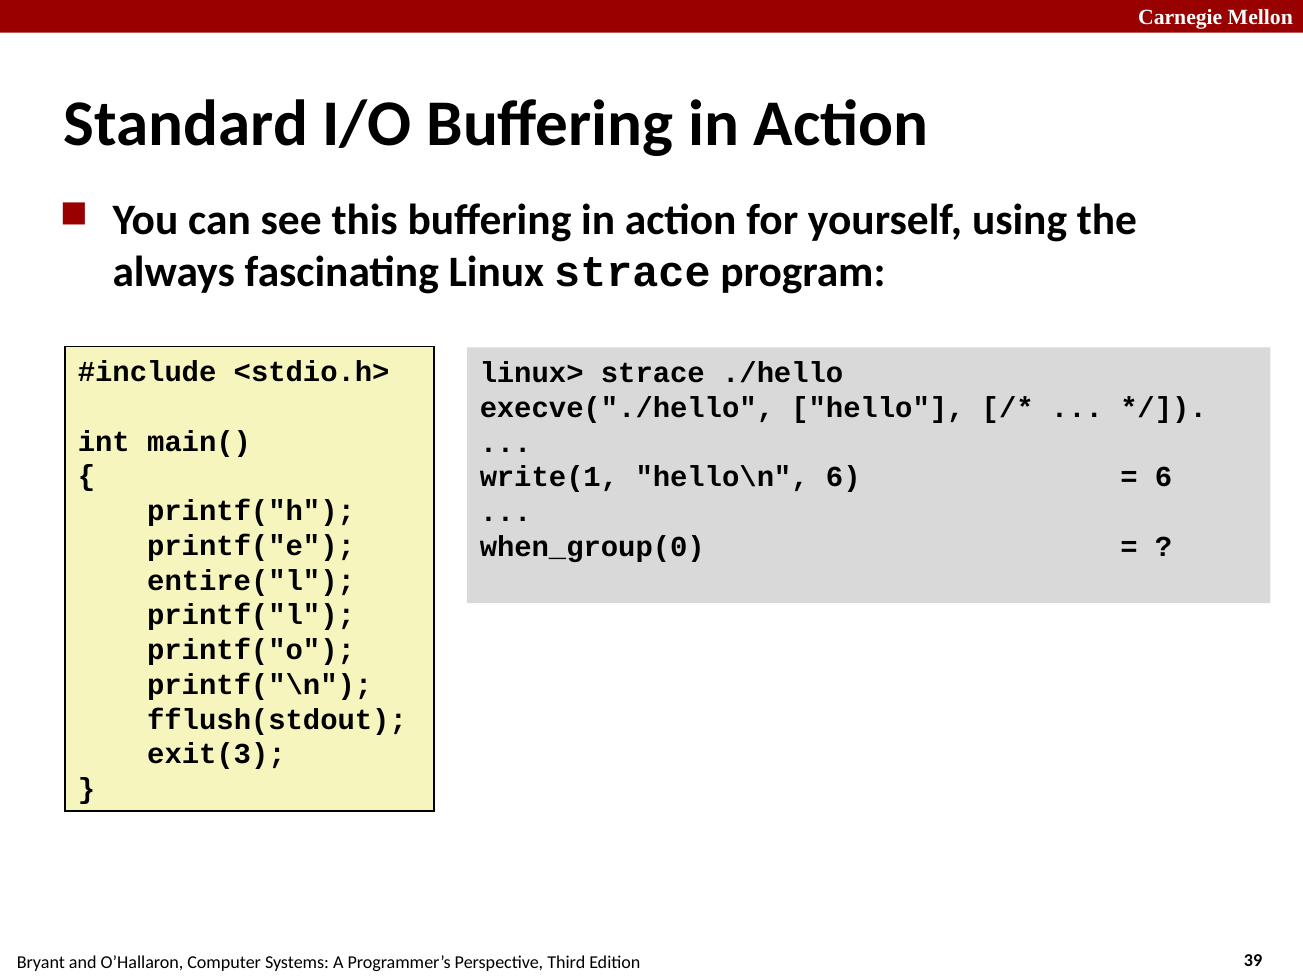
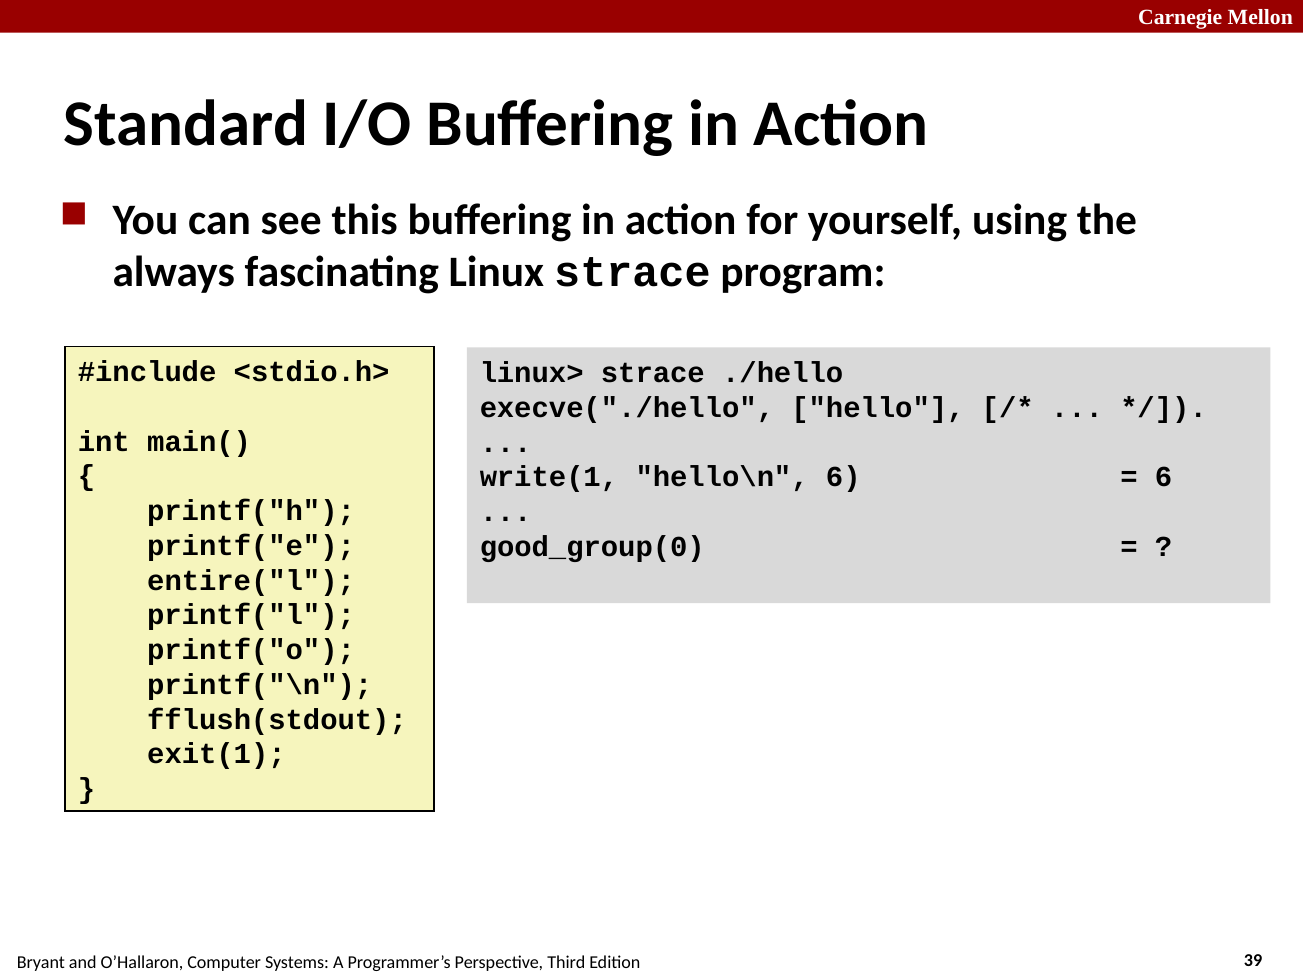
when_group(0: when_group(0 -> good_group(0 (592, 547)
exit(3: exit(3 -> exit(1 (216, 754)
